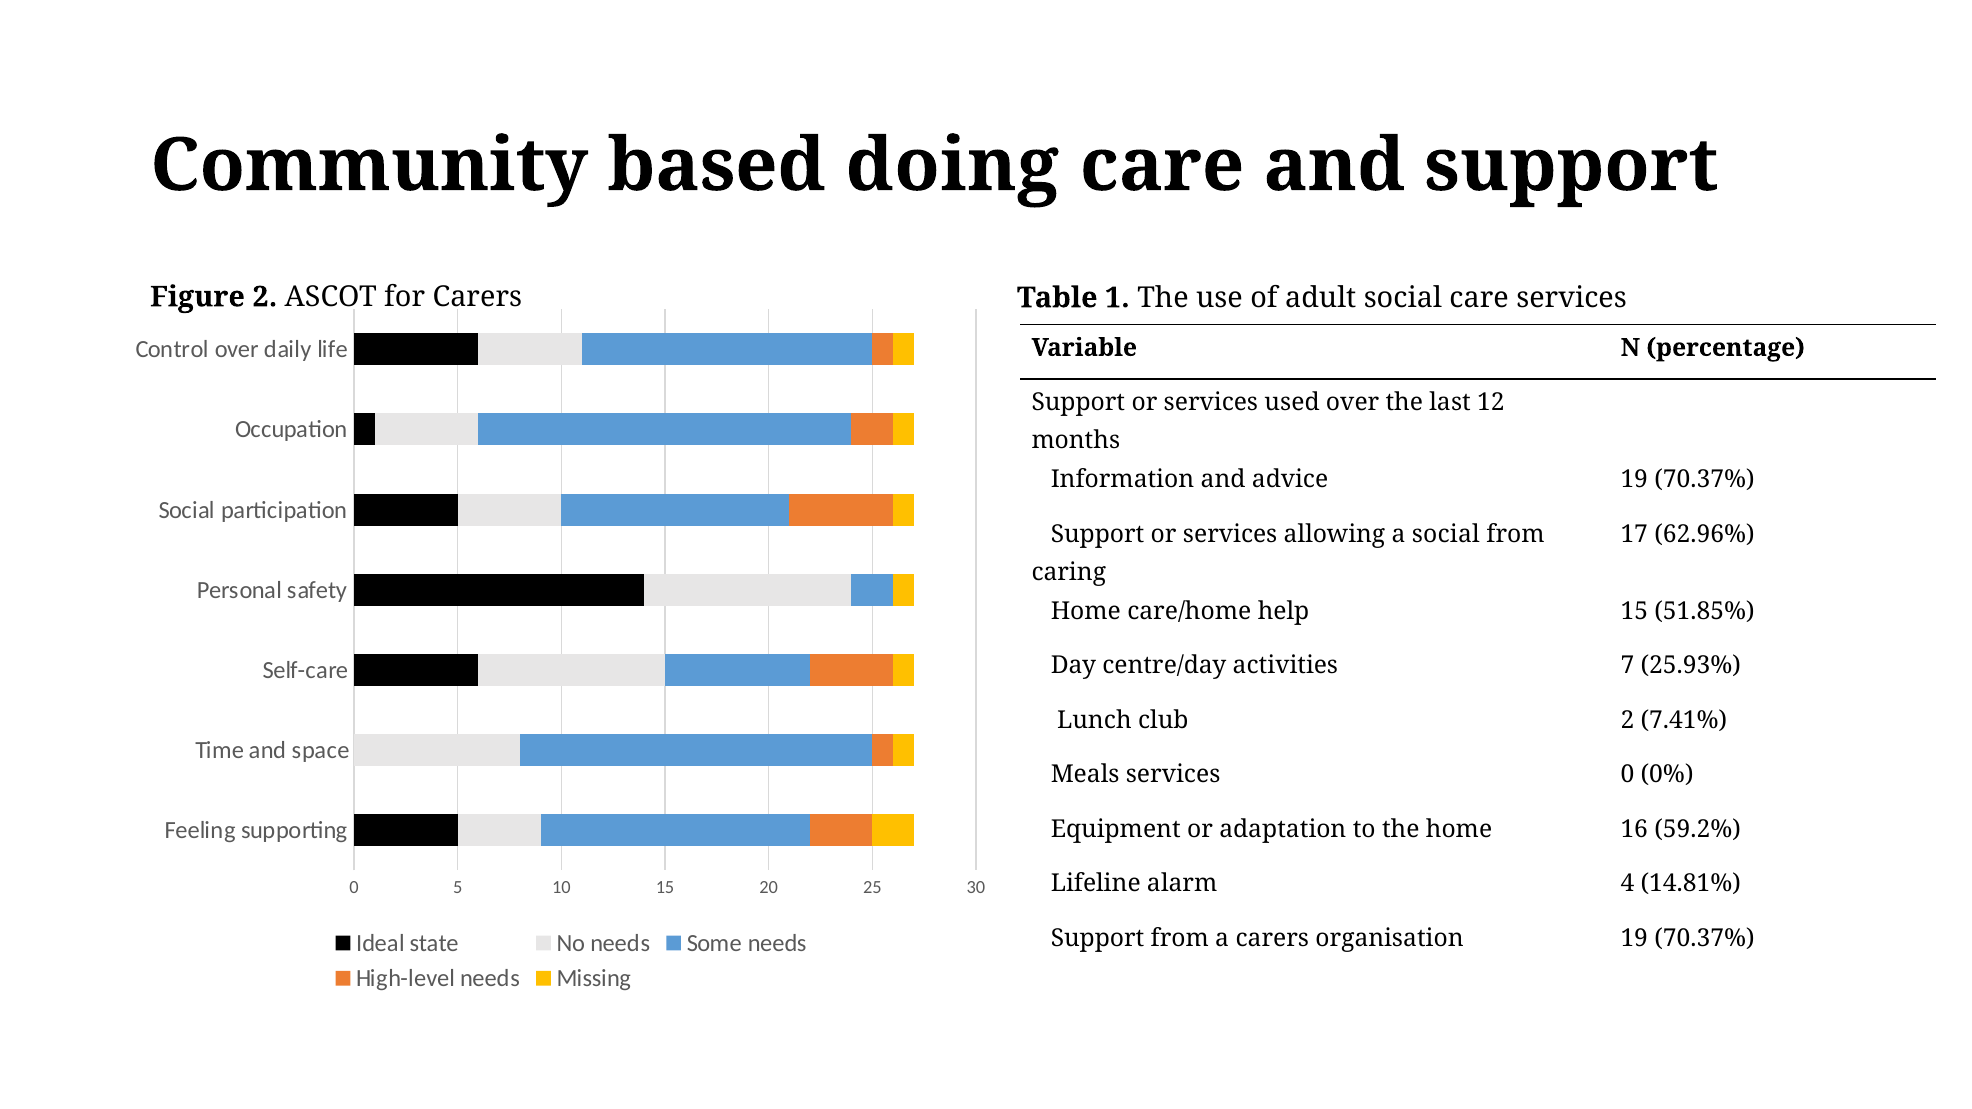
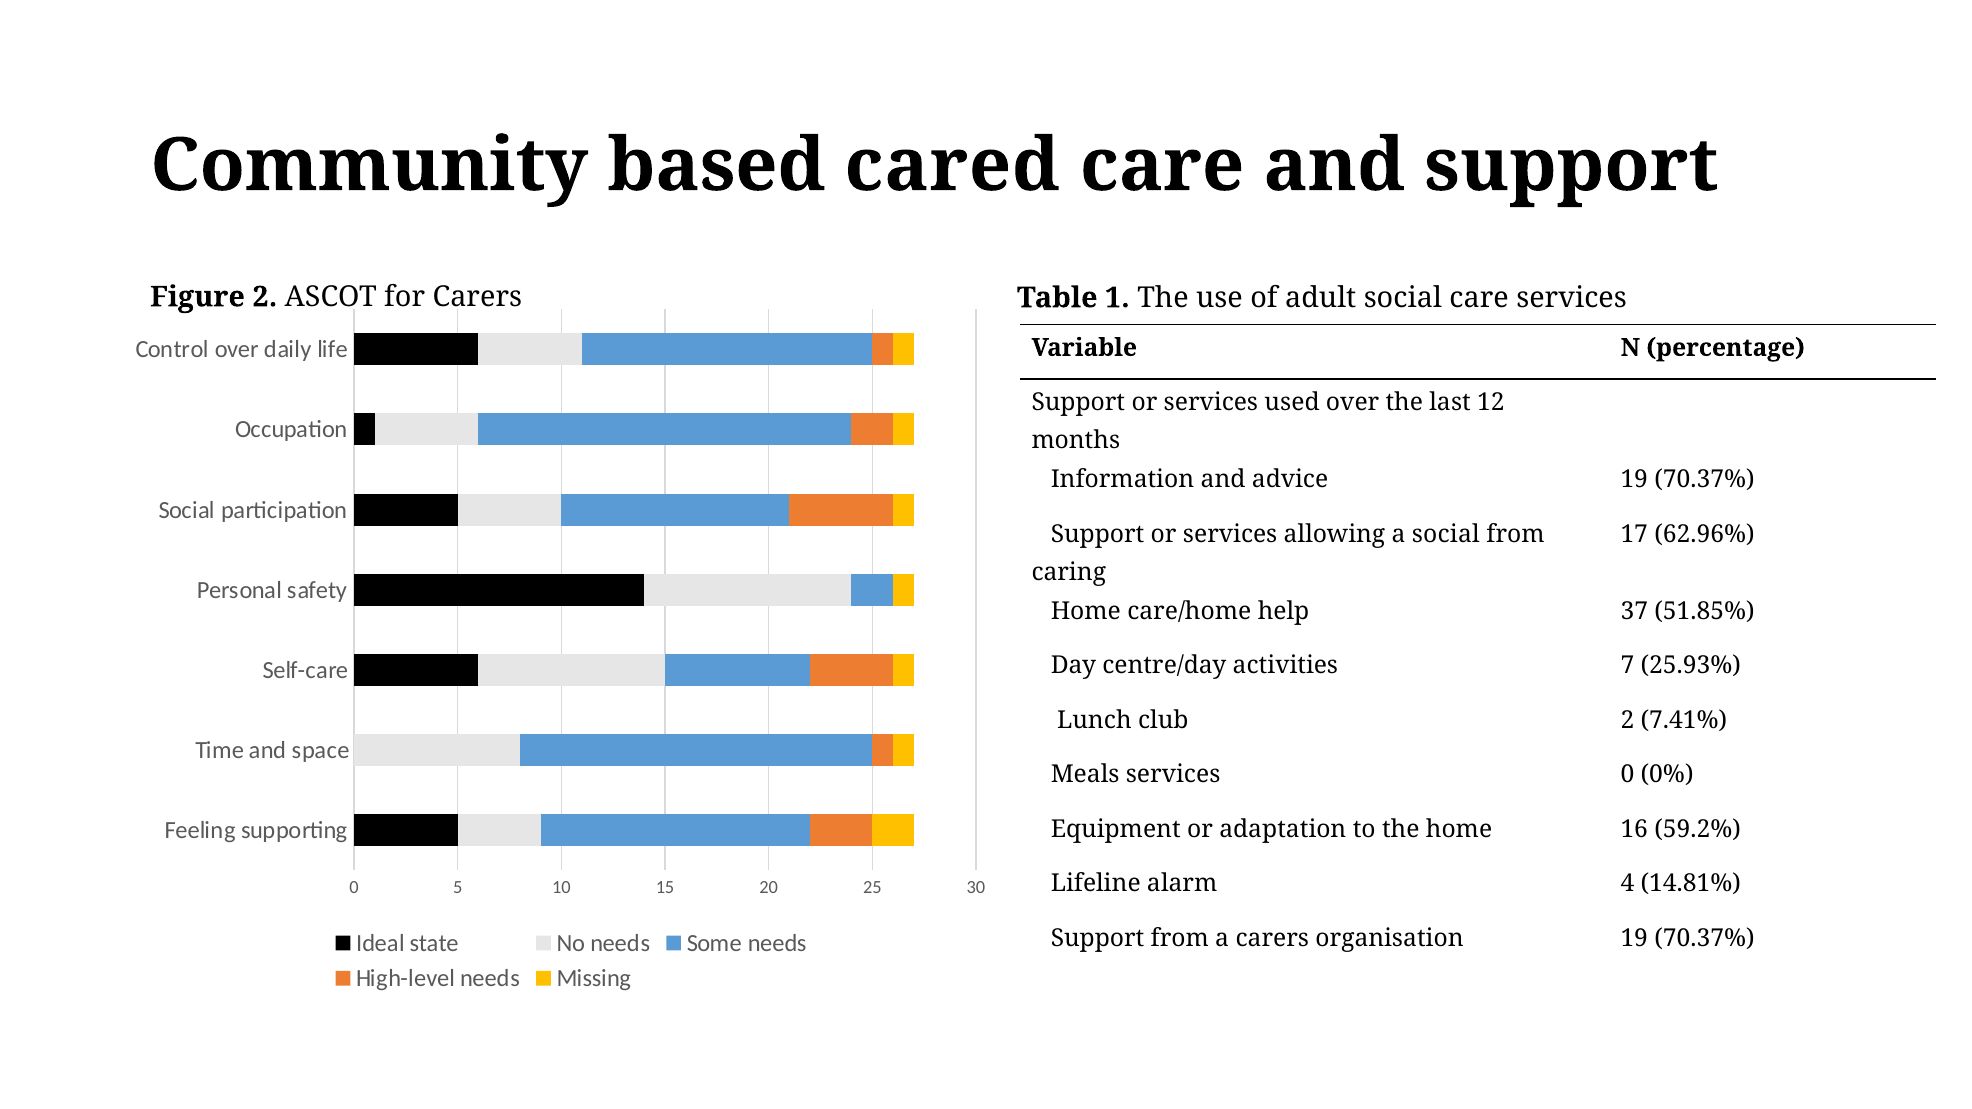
doing: doing -> cared (952, 166)
help 15: 15 -> 37 (1634, 611)
